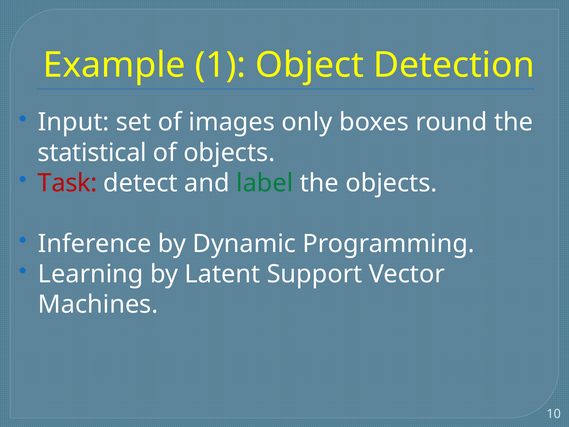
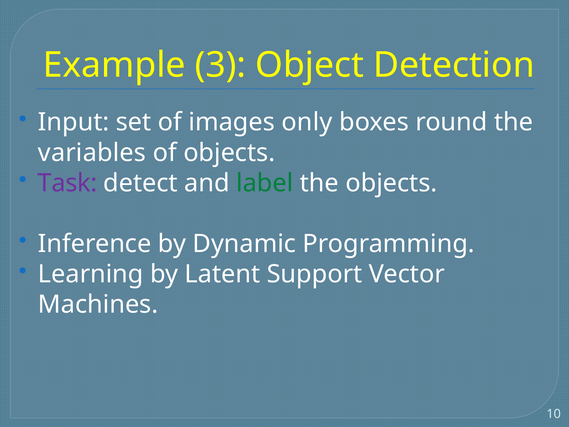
1: 1 -> 3 (220, 65)
statistical: statistical -> variables (92, 153)
Task colour: red -> purple (67, 183)
